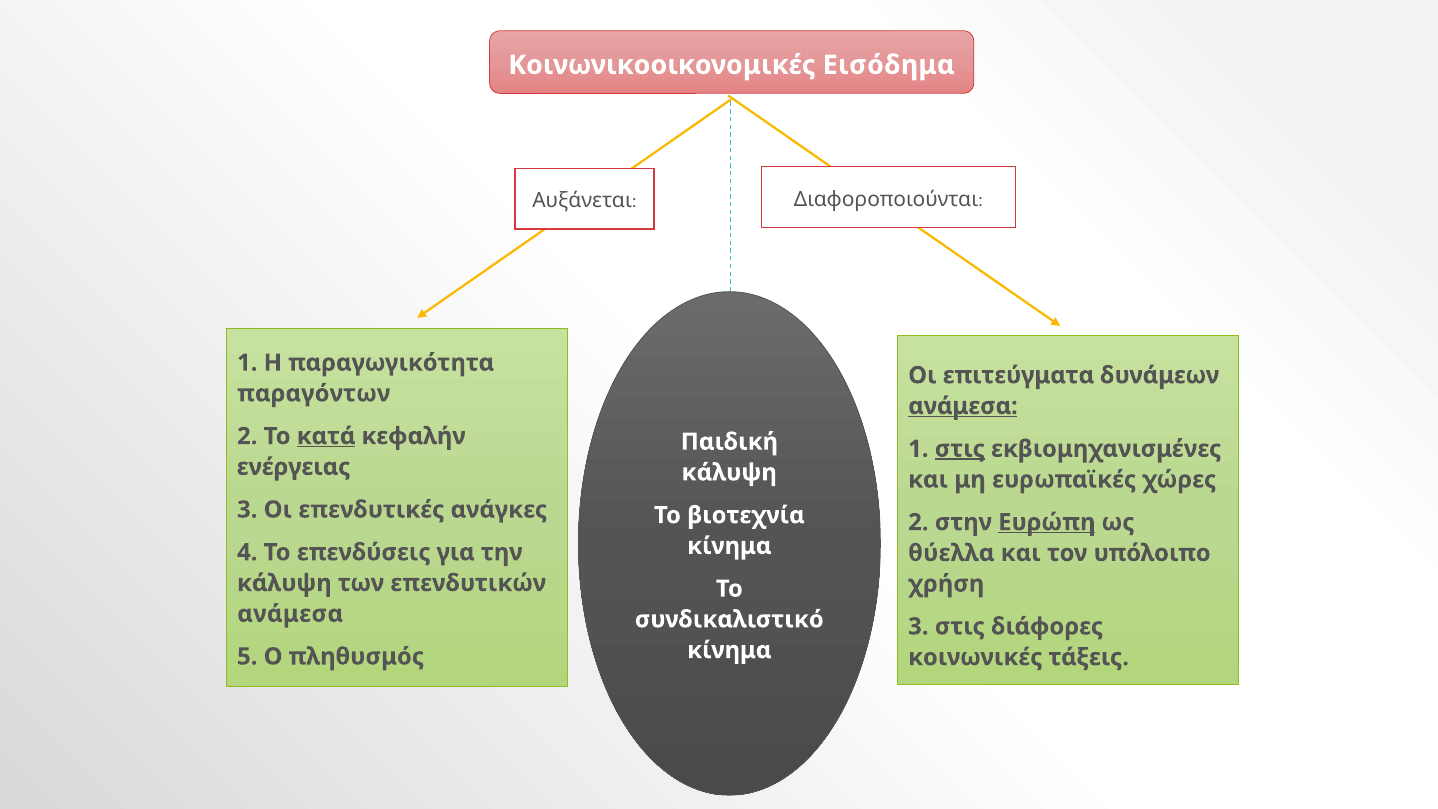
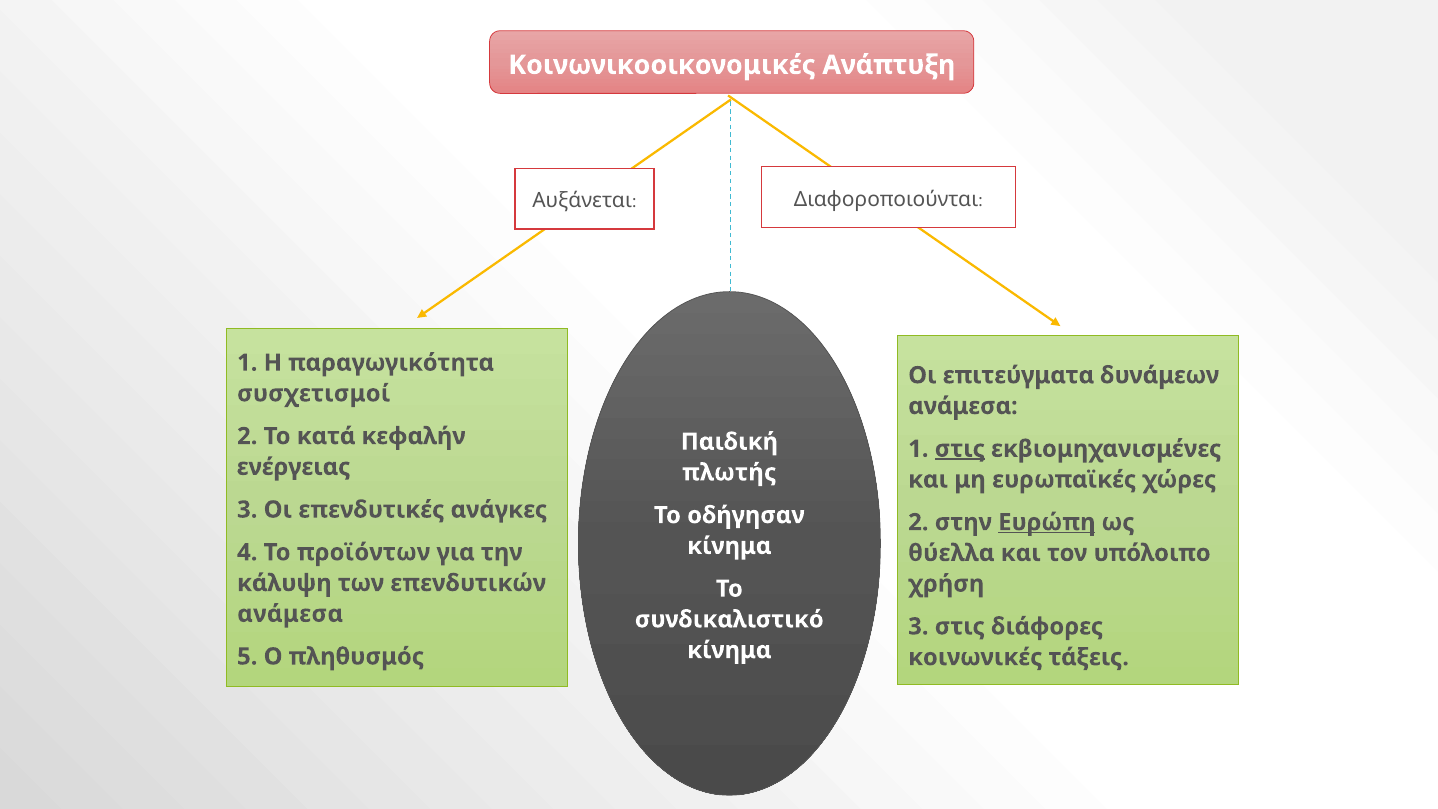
Εισόδημα: Εισόδημα -> Ανάπτυξη (889, 65)
παραγόντων: παραγόντων -> συσχετισμοί (314, 394)
ανάμεσα underline: present -> none (963, 406)
κατά underline: present -> none (326, 436)
κάλυψη: κάλυψη -> πλωτής (729, 473)
βιοτεχνία: βιοτεχνία -> οδήγησαν (746, 515)
επενδύσεις: επενδύσεις -> προϊόντων (364, 552)
